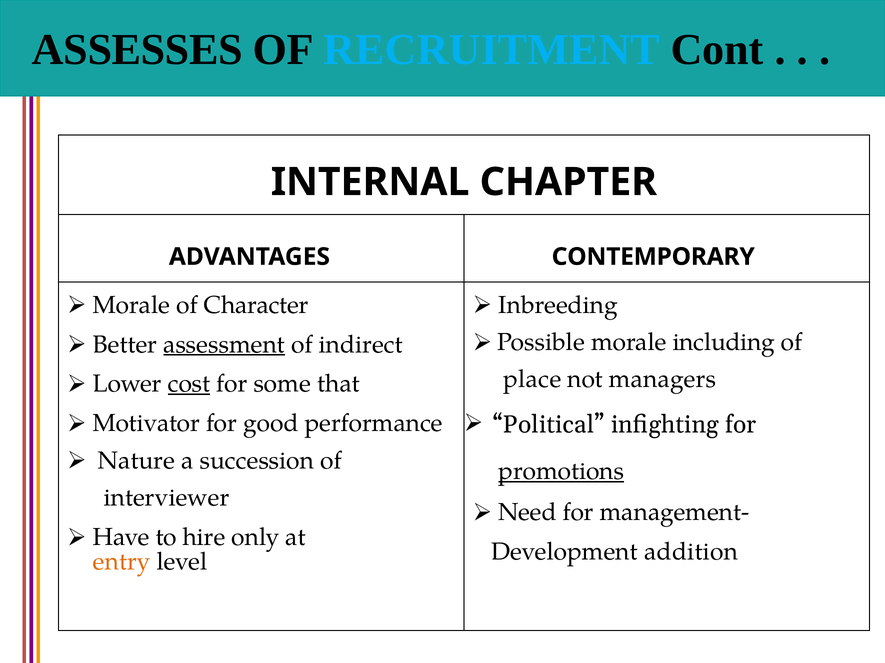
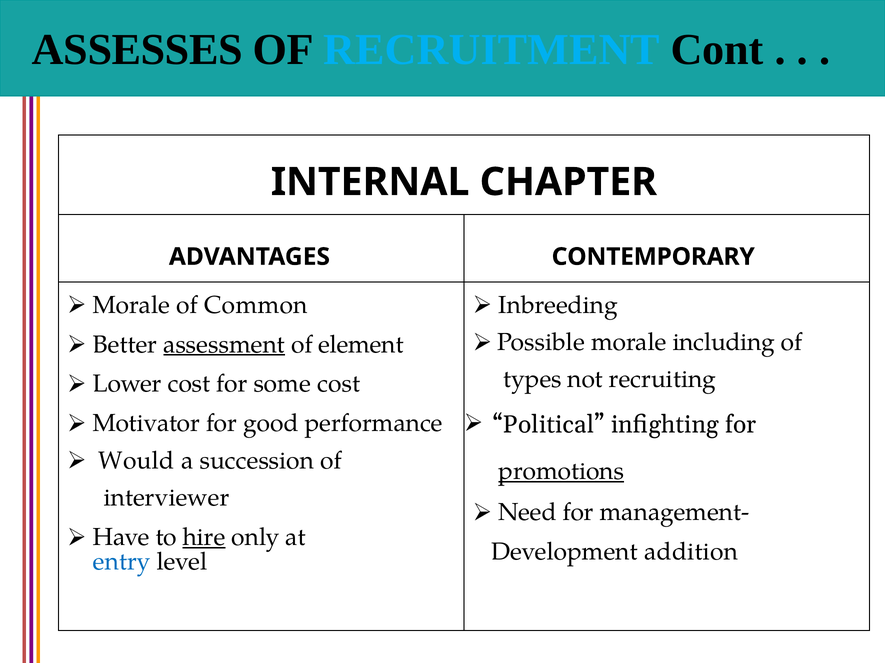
Character: Character -> Common (256, 305)
indirect: indirect -> element (361, 345)
place: place -> types (533, 380)
managers: managers -> recruiting (663, 380)
cost underline: present -> none (189, 384)
some that: that -> cost (339, 384)
Nature: Nature -> Would (136, 461)
hire underline: none -> present (204, 538)
entry colour: orange -> blue (122, 562)
